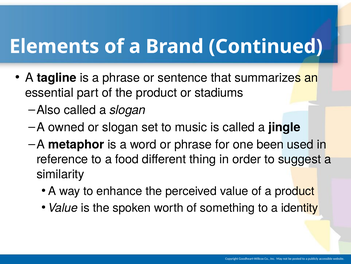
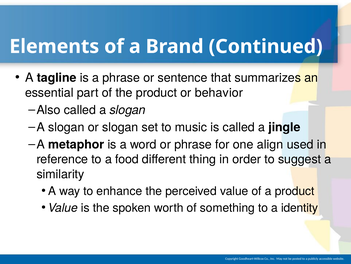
stadiums: stadiums -> behavior (219, 92)
owned: owned -> slogan (66, 127)
been: been -> align (270, 144)
